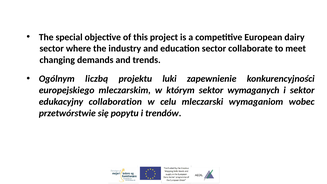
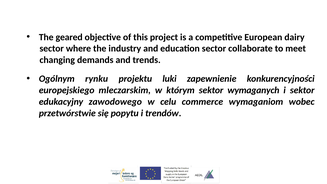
special: special -> geared (69, 37)
liczbą: liczbą -> rynku (97, 79)
collaboration: collaboration -> zawodowego (115, 102)
mleczarski: mleczarski -> commerce (202, 102)
